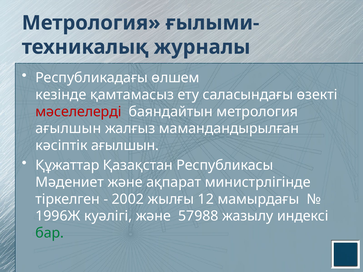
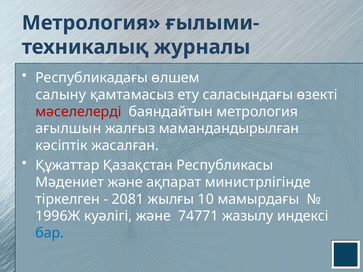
кезінде: кезінде -> салыну (61, 95)
кәсіптік ағылшын: ағылшын -> жасалған (125, 146)
2002: 2002 -> 2081 (128, 199)
12: 12 -> 10 (206, 199)
57988: 57988 -> 74771 (198, 216)
бар colour: green -> blue (50, 233)
